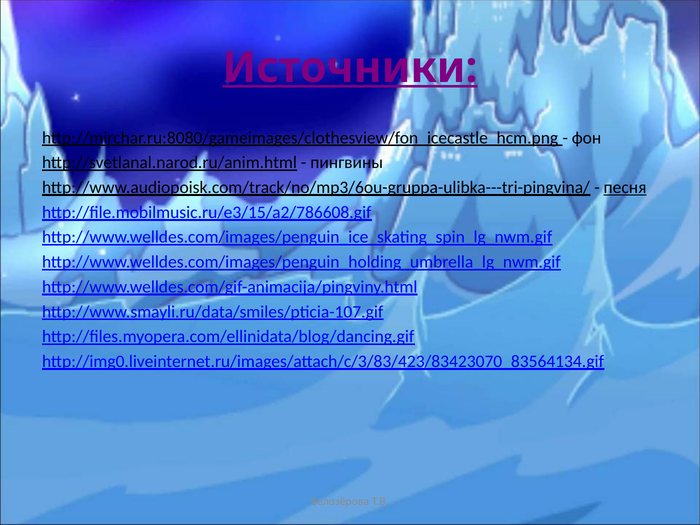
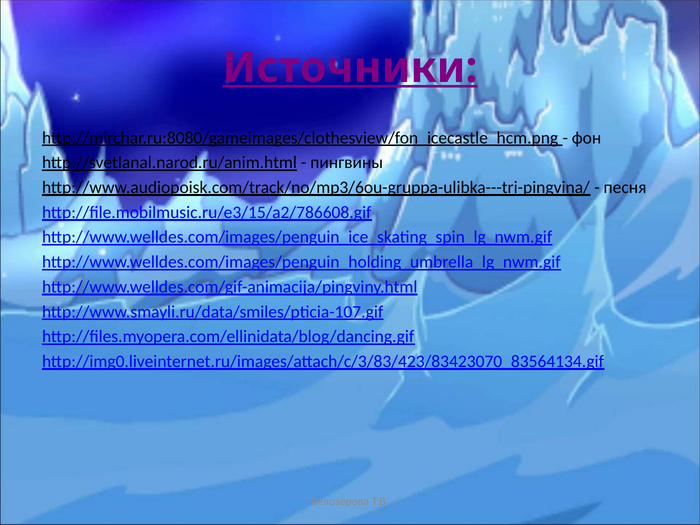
песня underline: present -> none (625, 187)
